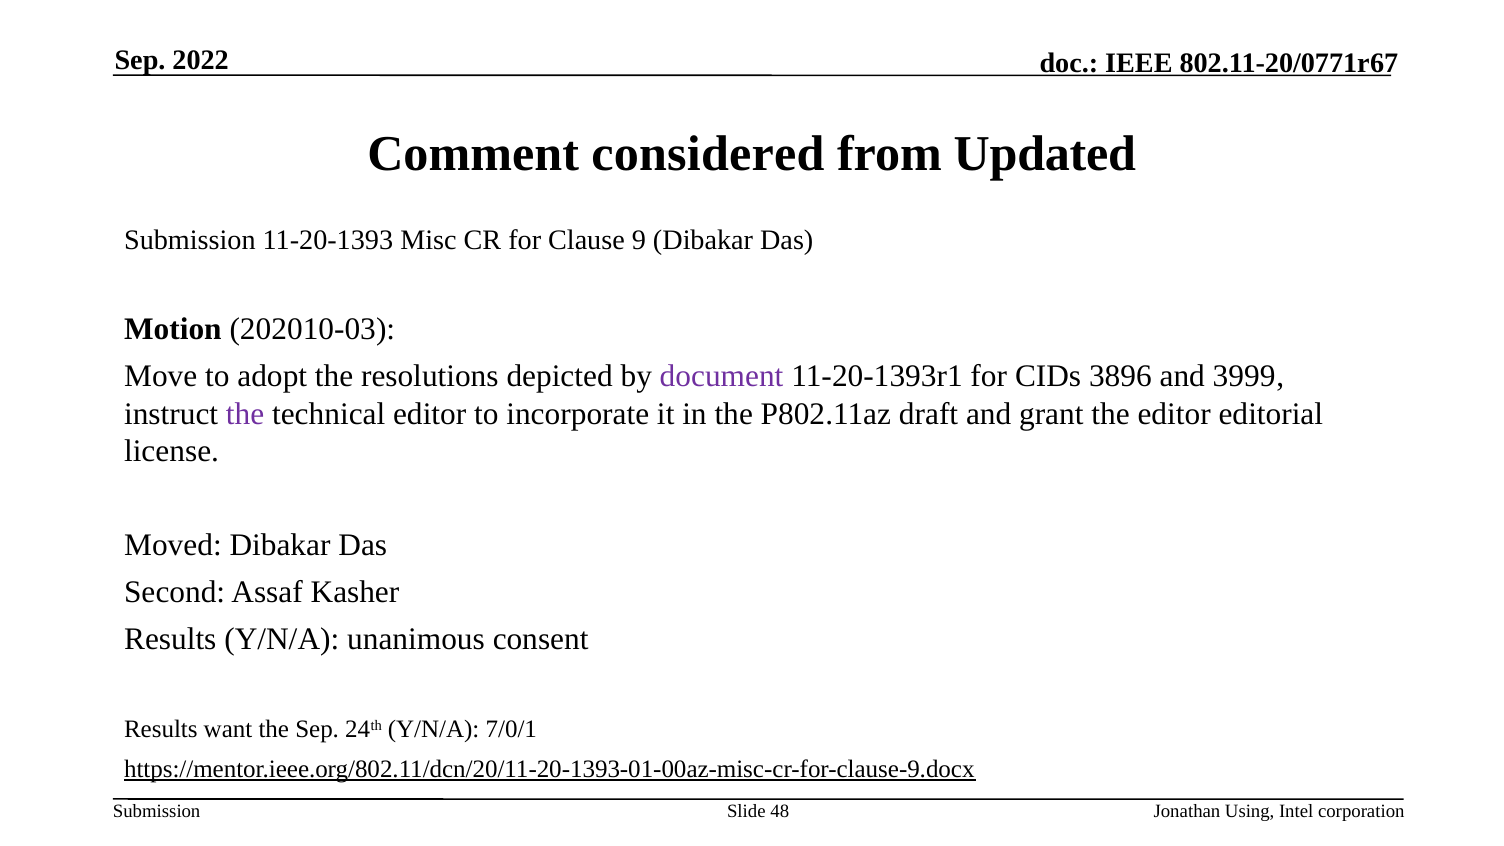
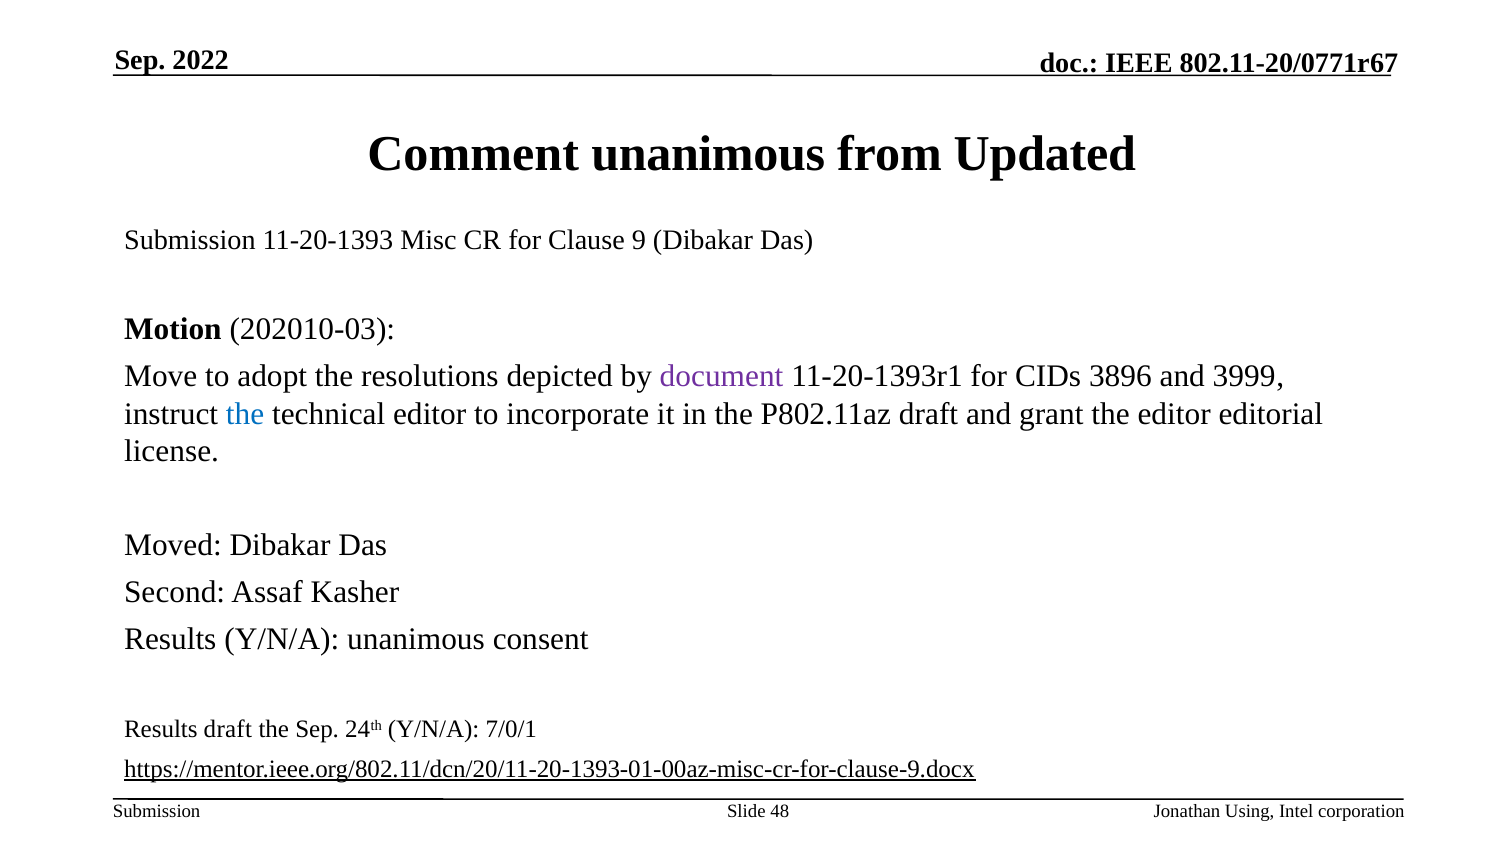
Comment considered: considered -> unanimous (708, 154)
the colour: purple -> blue (245, 414)
Results want: want -> draft (228, 729)
